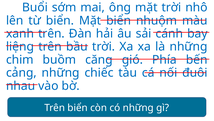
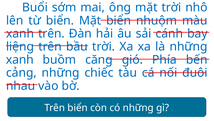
chim: chim -> xanh (20, 60)
